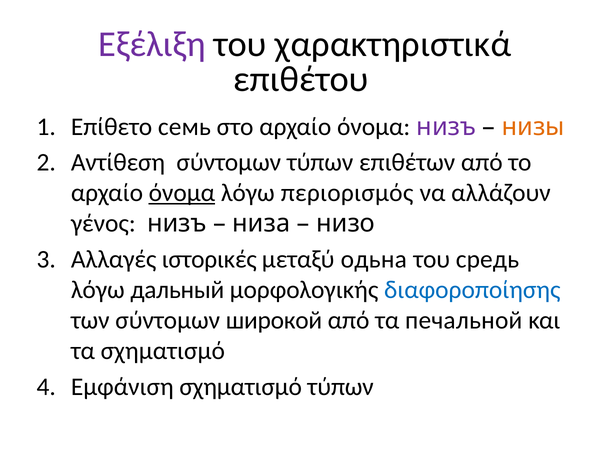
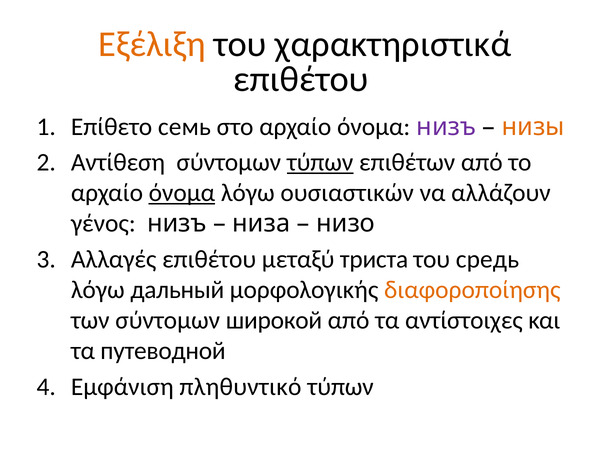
Εξέλιξη colour: purple -> orange (152, 44)
τύπων underline: none -> present (320, 163)
περιορισμός: περιορισμός -> ουσιαστικών (347, 193)
Αλλαγές ιστορικές: ιστορικές -> επιθέτου (209, 260)
одьна: одьна -> триста (374, 260)
διαφοροποίησης colour: blue -> orange (472, 290)
печальной: печальной -> αντίστοιχες (464, 321)
τα σχηματισμό: σχηματισμό -> путеводной (163, 351)
Εμφάνιση σχηματισμό: σχηματισμό -> πληθυντικό (240, 387)
